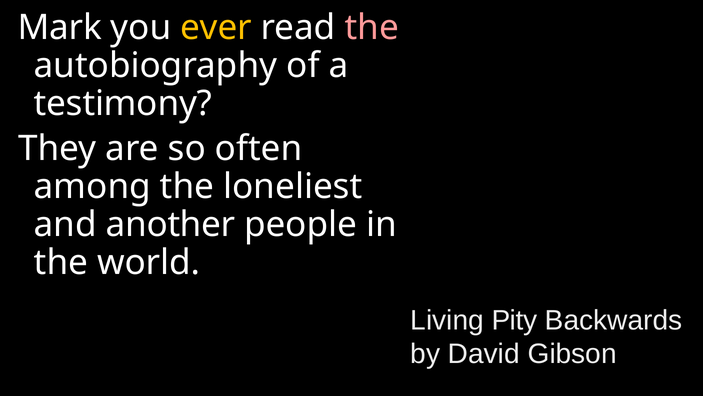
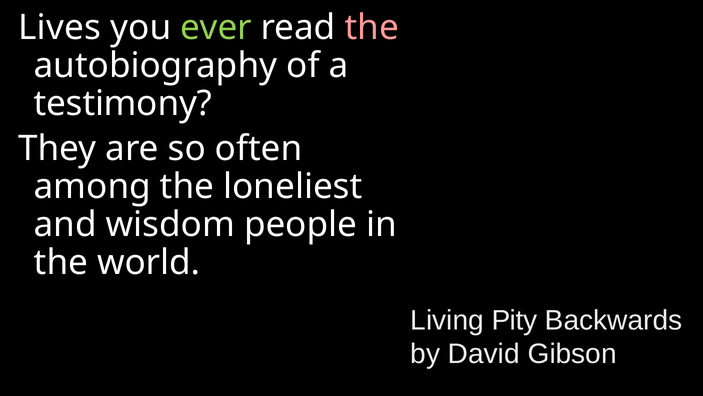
Mark: Mark -> Lives (60, 27)
ever colour: yellow -> light green (216, 27)
another: another -> wisdom (170, 224)
